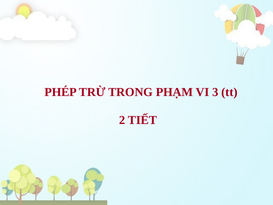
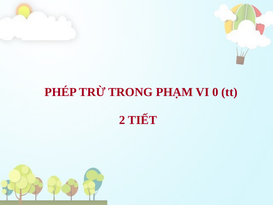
3: 3 -> 0 (215, 92)
